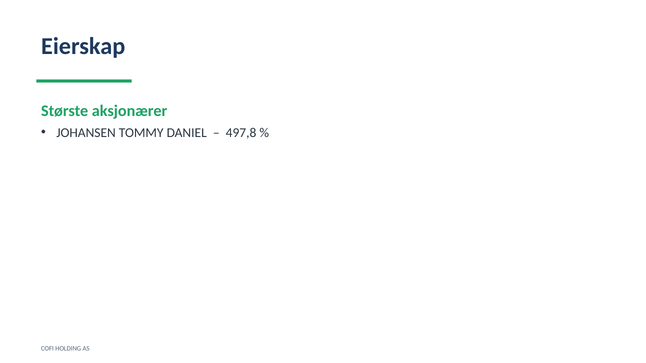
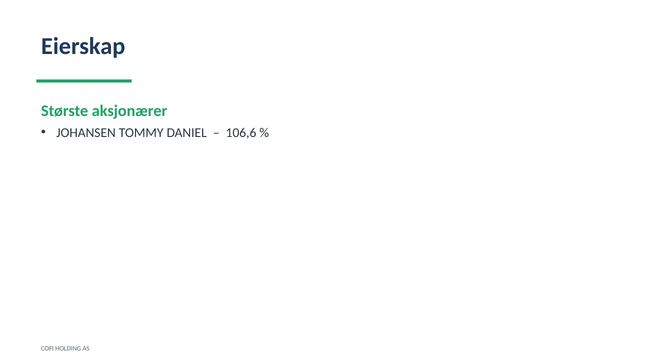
497,8: 497,8 -> 106,6 (241, 133)
